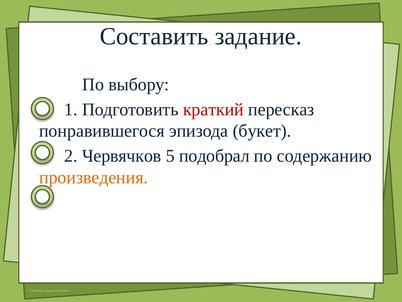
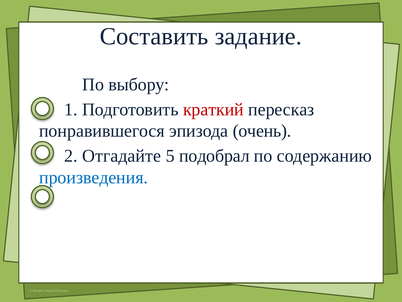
букет: букет -> очень (262, 131)
Червячков: Червячков -> Отгадайте (122, 156)
произведения colour: orange -> blue (94, 177)
